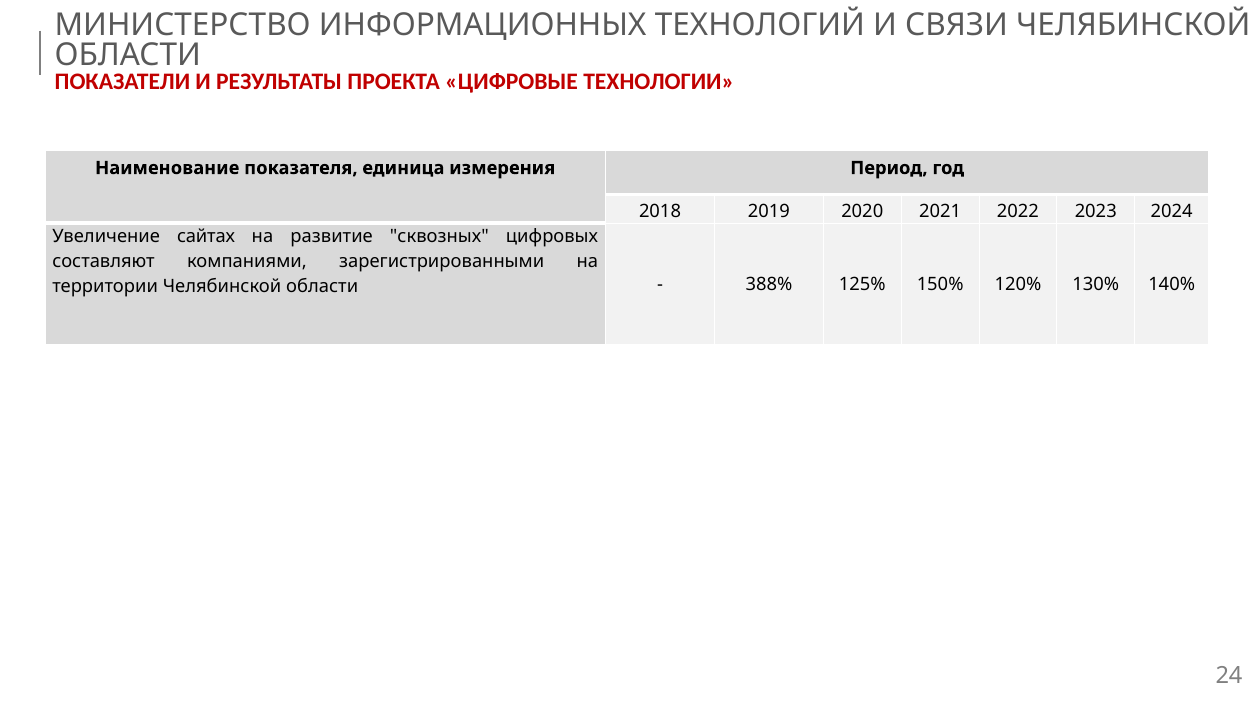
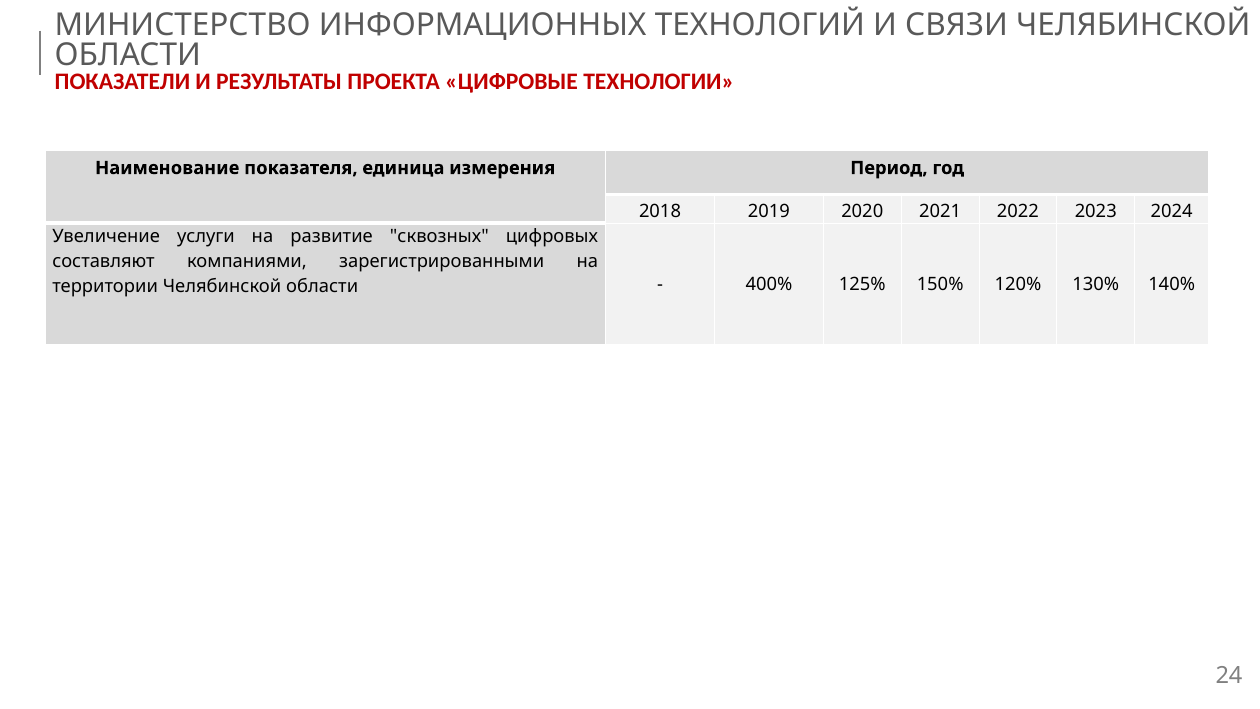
сайтах: сайтах -> услуги (206, 237)
388%: 388% -> 400% (769, 285)
